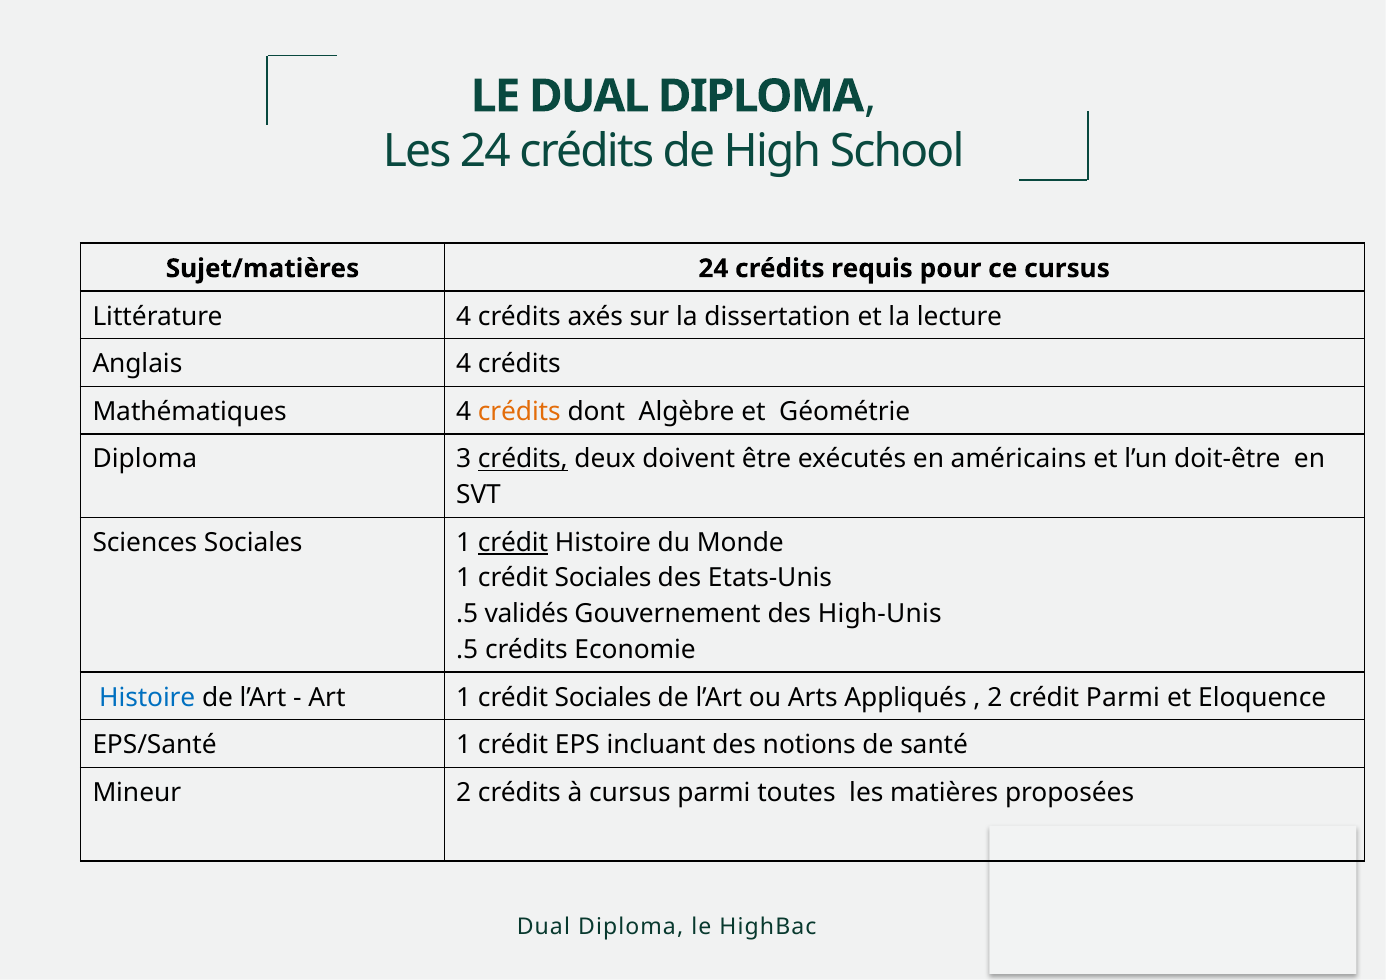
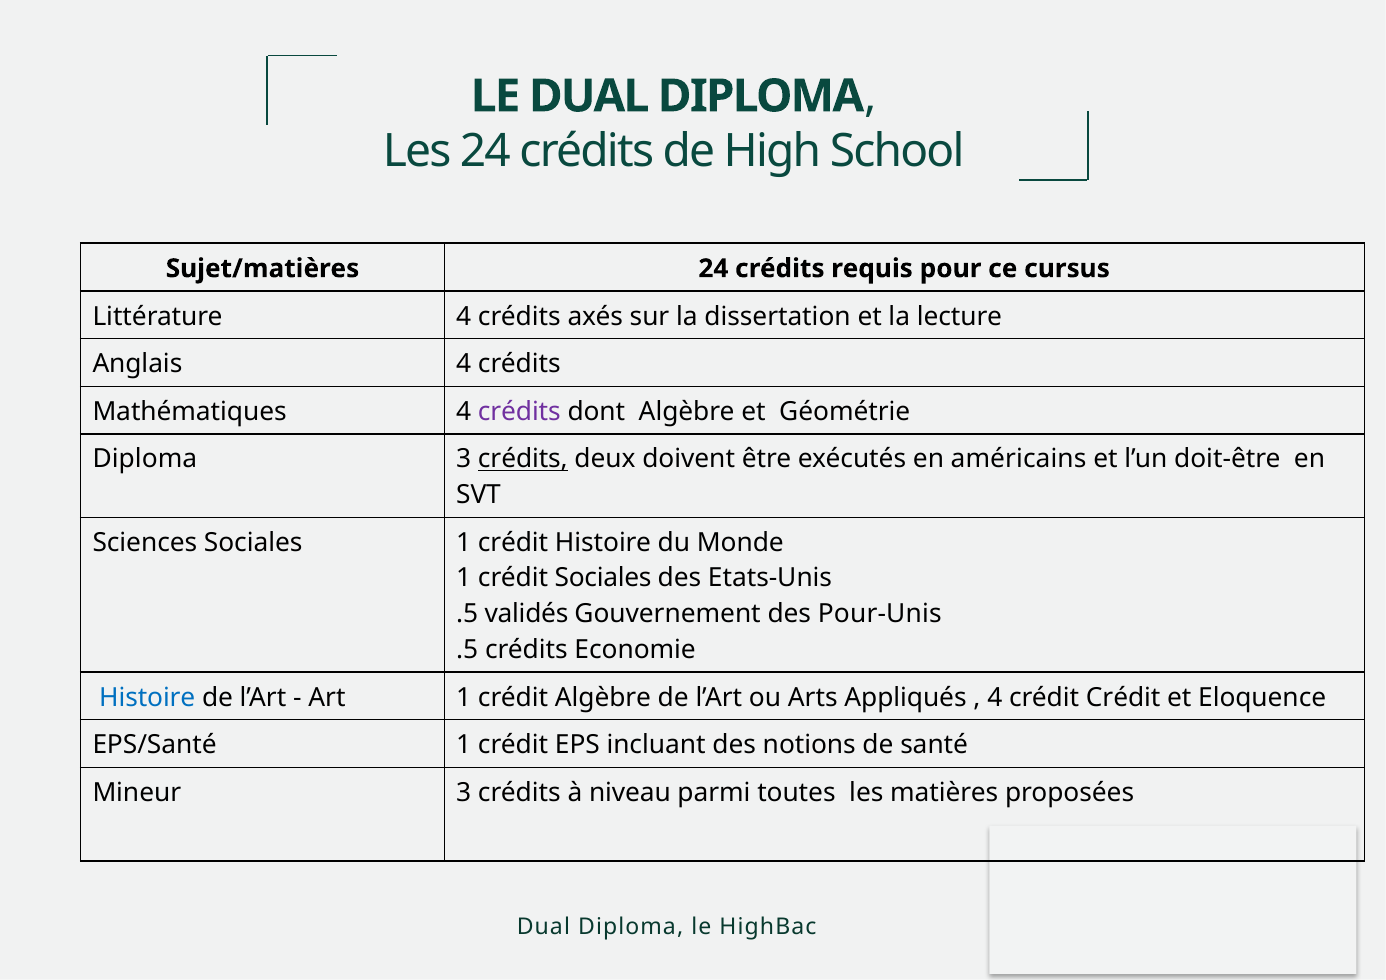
crédits colour: orange -> purple (519, 412)
crédit underline: present -> none (513, 543)
High-Unis: High-Unis -> Pour-Unis (880, 614)
Art 1 crédit Sociales: Sociales -> Algèbre (603, 698)
2: 2 -> 4 (995, 698)
crédit Parmi: Parmi -> Crédit (1123, 698)
Mineur 2: 2 -> 3 (464, 793)
à cursus: cursus -> niveau (630, 793)
